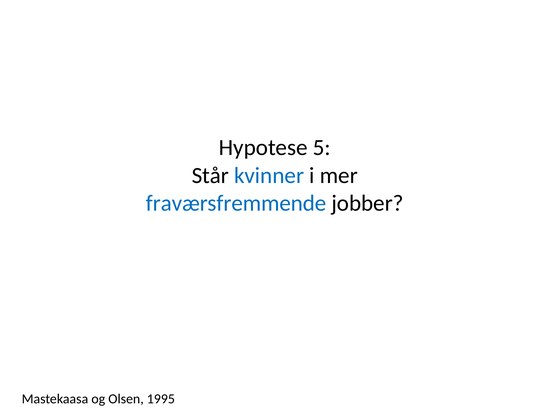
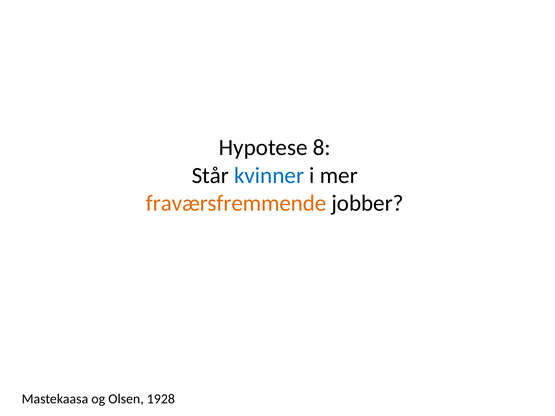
5: 5 -> 8 (322, 148)
fraværsfremmende colour: blue -> orange (236, 203)
1995: 1995 -> 1928 (161, 399)
